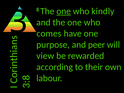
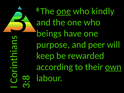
comes: comes -> beings (49, 34)
view: view -> keep (45, 56)
own underline: none -> present (113, 67)
